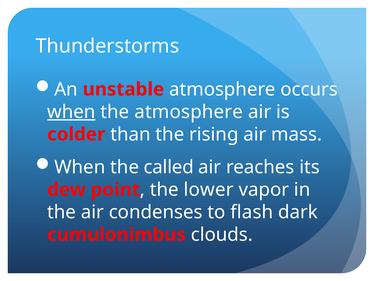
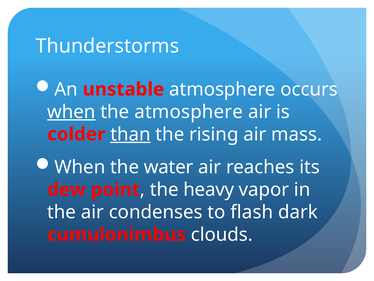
than underline: none -> present (130, 134)
called: called -> water (169, 167)
lower: lower -> heavy (209, 189)
